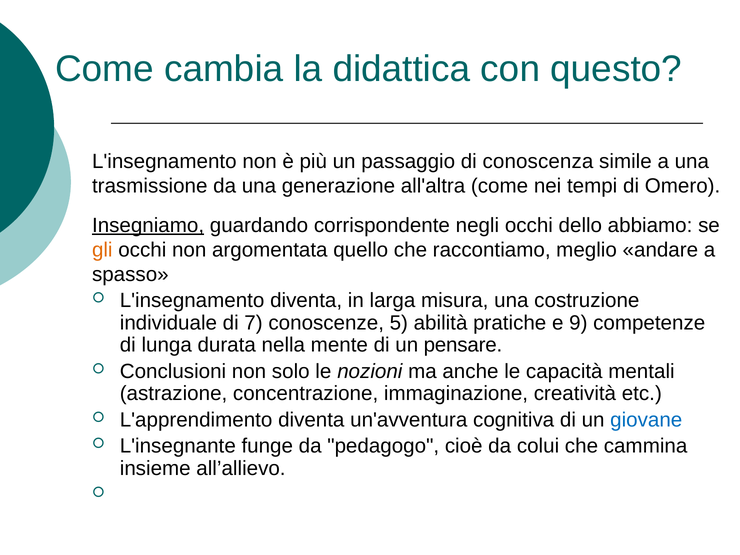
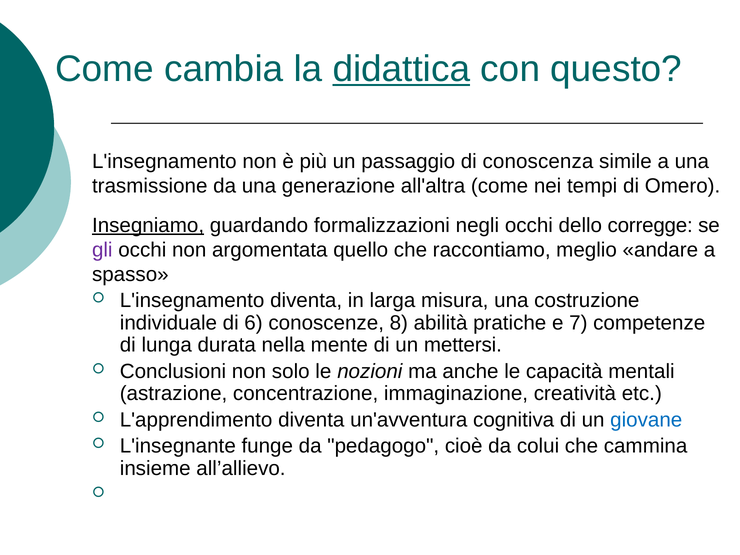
didattica underline: none -> present (401, 69)
corrispondente: corrispondente -> formalizzazioni (382, 225)
abbiamo: abbiamo -> corregge (650, 225)
gli colour: orange -> purple (102, 250)
7: 7 -> 6 (254, 323)
5: 5 -> 8 (399, 323)
9: 9 -> 7 (578, 323)
pensare: pensare -> mettersi (463, 345)
